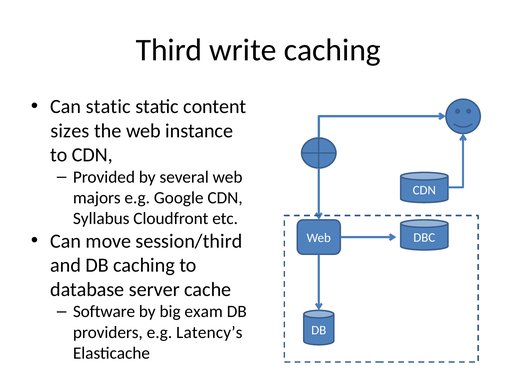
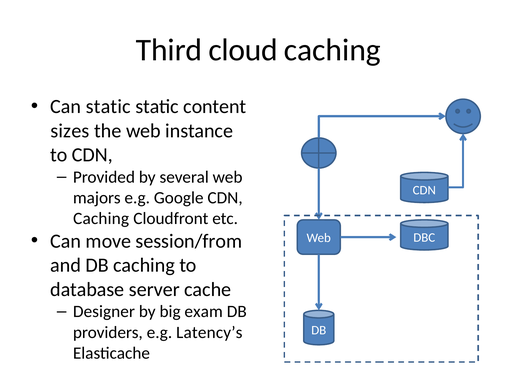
write: write -> cloud (243, 50)
Syllabus: Syllabus -> Caching (101, 218)
session/third: session/third -> session/from (189, 241)
Software: Software -> Designer (104, 311)
